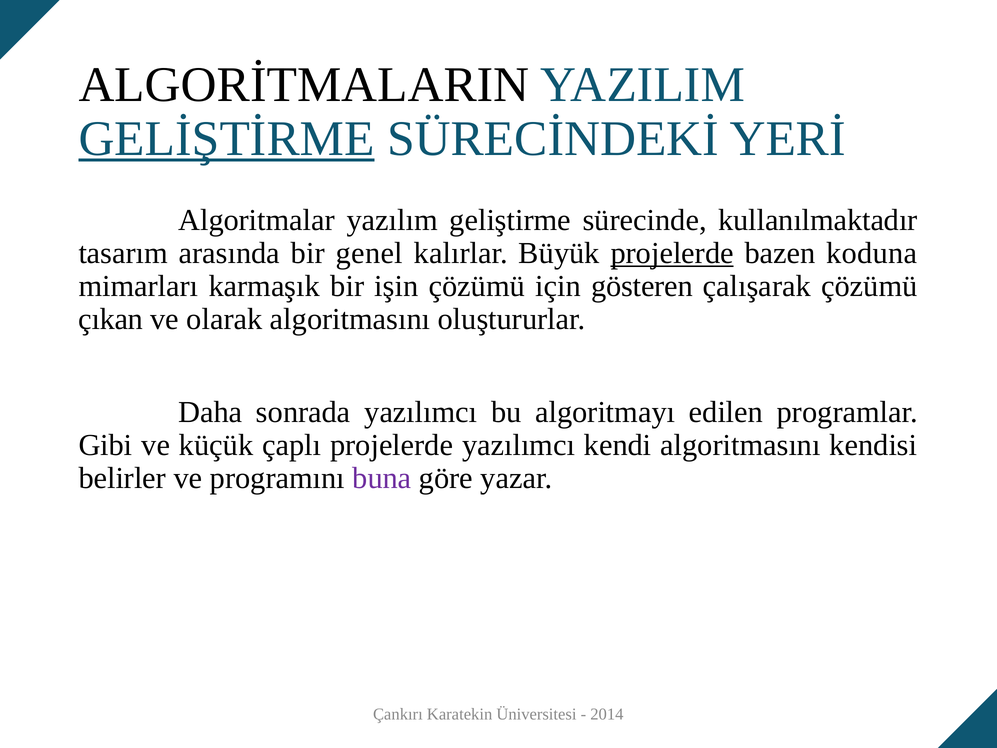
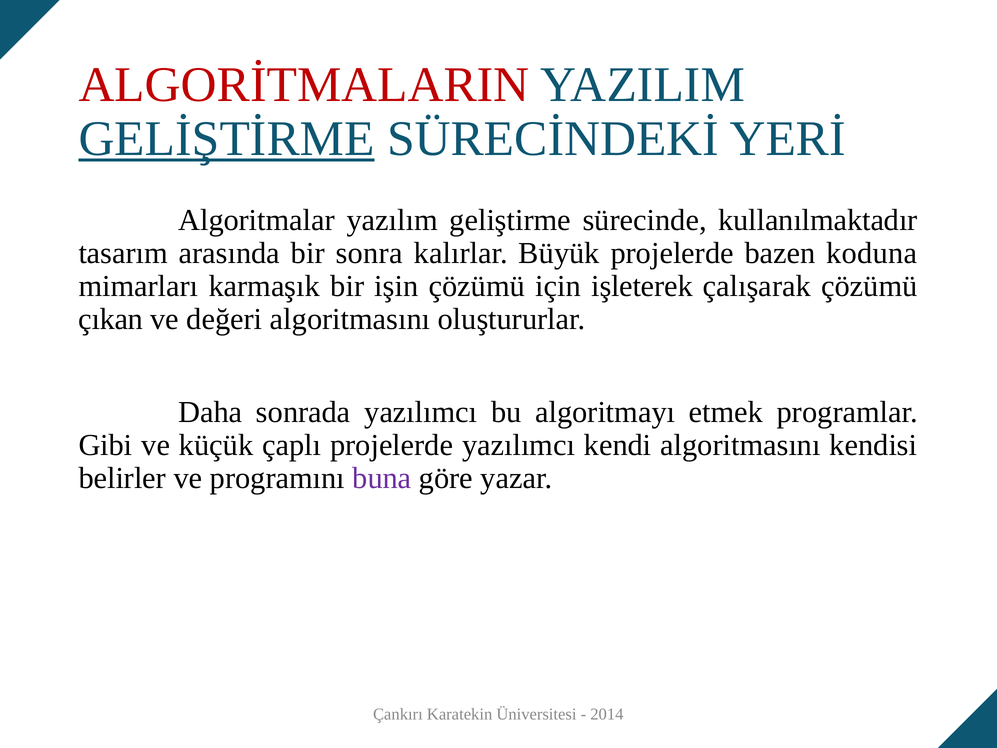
ALGORİTMALARIN colour: black -> red (304, 85)
genel: genel -> sonra (369, 253)
projelerde underline: present -> none (672, 253)
gösteren: gösteren -> işleterek (642, 286)
olarak: olarak -> değeri (224, 319)
edilen: edilen -> etmek (726, 412)
